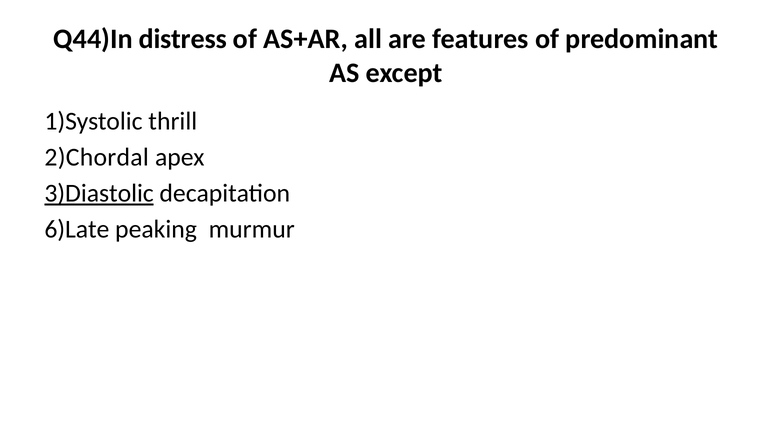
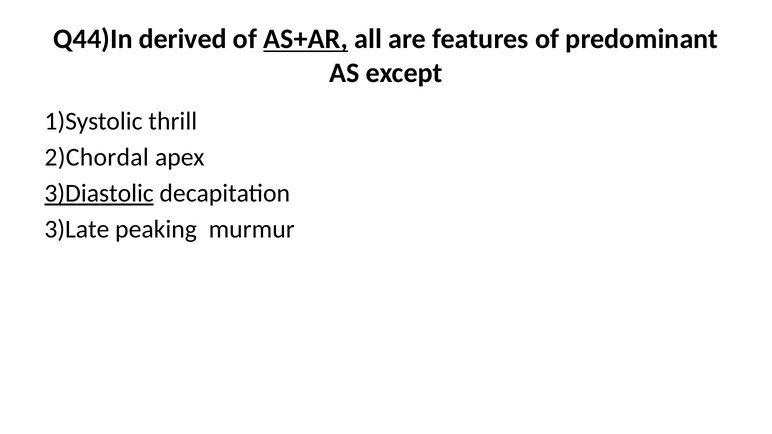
distress: distress -> derived (183, 39)
AS+AR underline: none -> present (306, 39)
6)Late: 6)Late -> 3)Late (77, 230)
